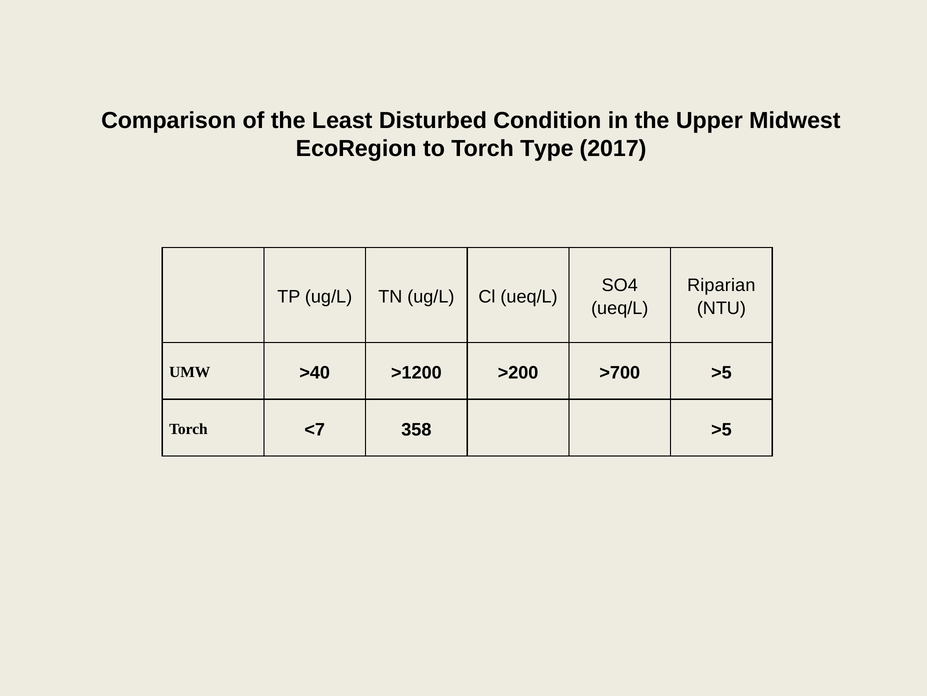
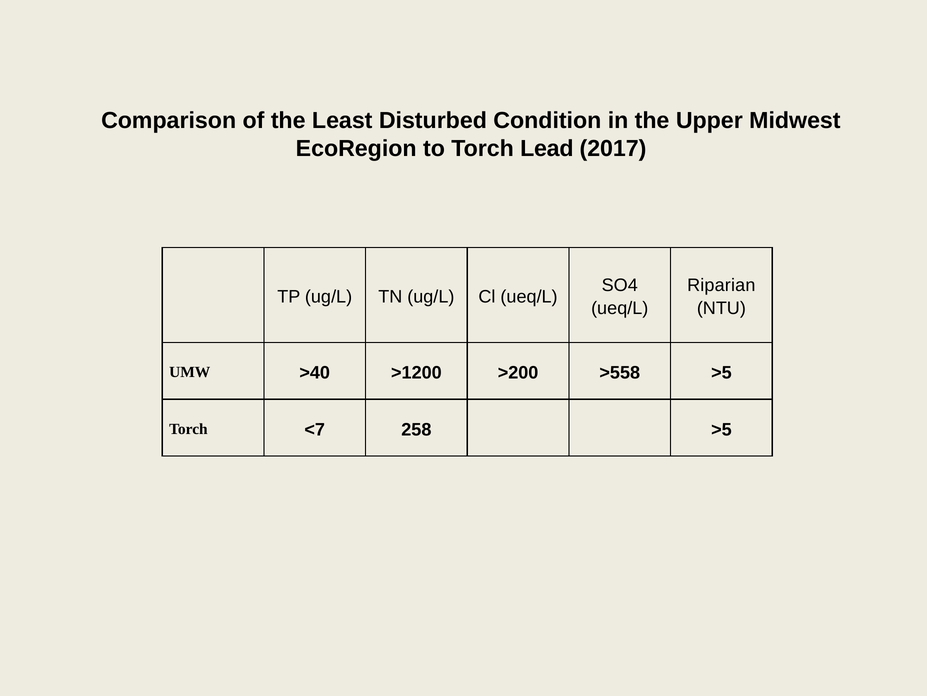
Type: Type -> Lead (547, 148)
>700: >700 -> >558 (620, 372)
358: 358 -> 258 (416, 429)
